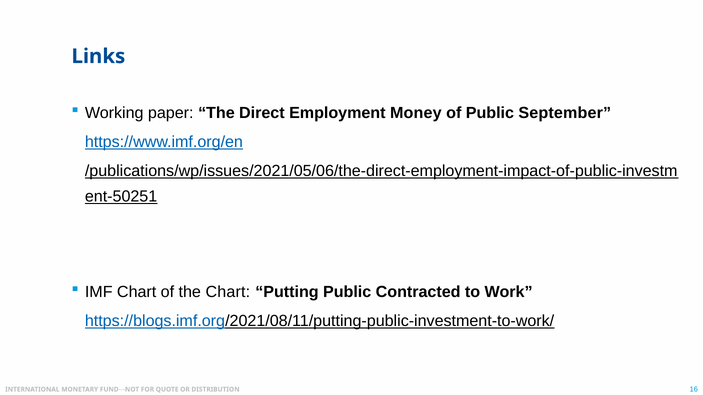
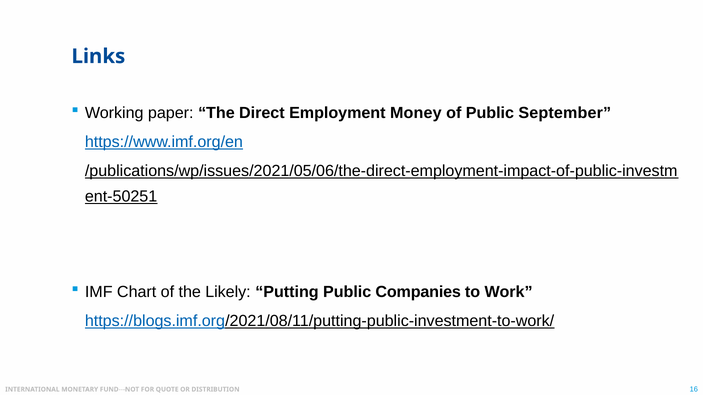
the Chart: Chart -> Likely (228, 292)
Contracted: Contracted -> Companies (418, 292)
